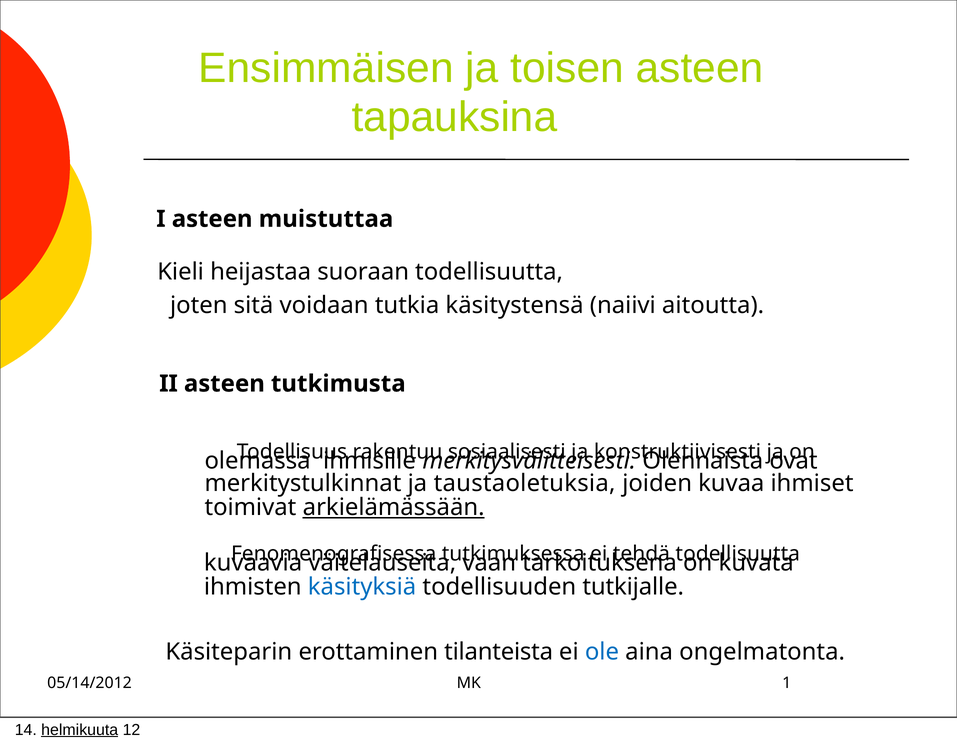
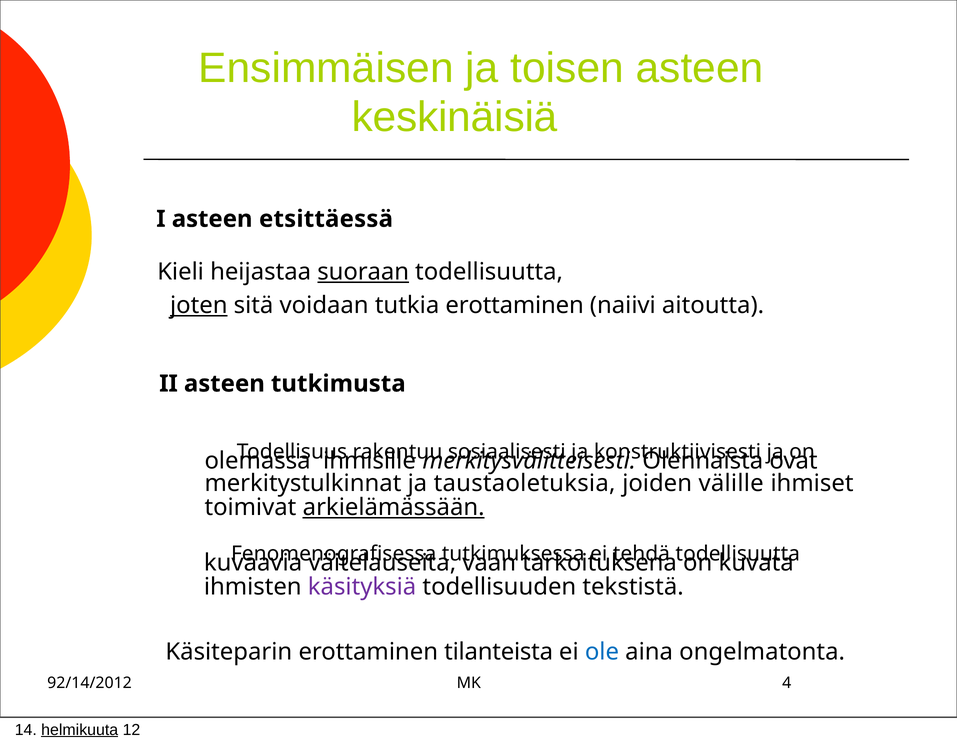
tapauksina: tapauksina -> keskinäisiä (455, 117)
muistuttaa: muistuttaa -> etsittäessä (326, 219)
suoraan underline: none -> present (363, 272)
joten underline: none -> present (199, 305)
tutkia käsitystensä: käsitystensä -> erottaminen (515, 305)
kuvaa: kuvaa -> välille (731, 484)
käsityksiä colour: blue -> purple (362, 587)
tutkijalle: tutkijalle -> tekstistä (633, 587)
05/14/2012: 05/14/2012 -> 92/14/2012 (90, 683)
1: 1 -> 4 (787, 683)
